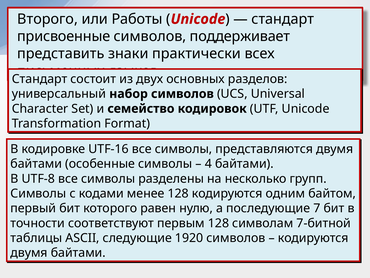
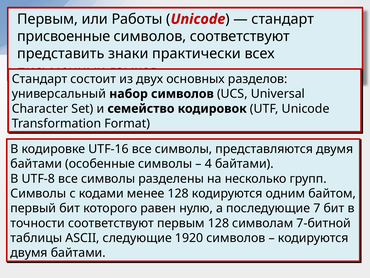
Второго: Второго -> Первым (48, 19)
символов поддерживает: поддерживает -> соответствуют (240, 36)
